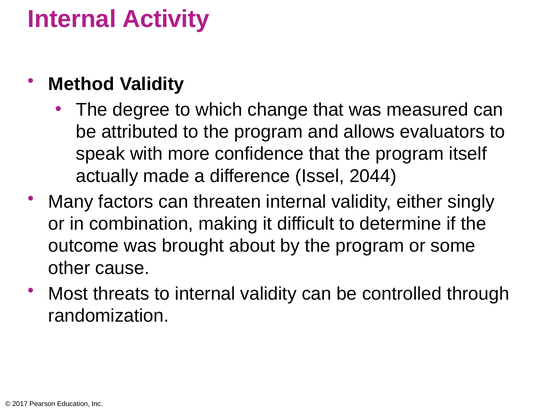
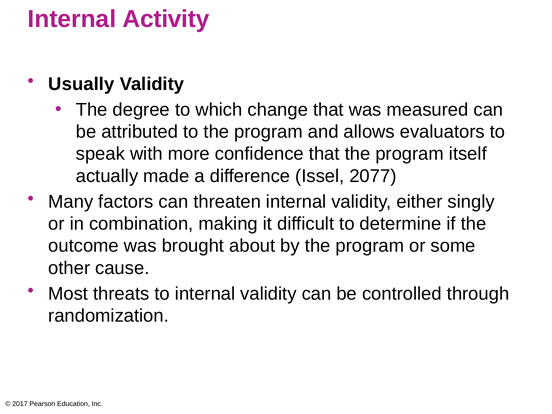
Method: Method -> Usually (81, 84)
2044: 2044 -> 2077 (373, 176)
